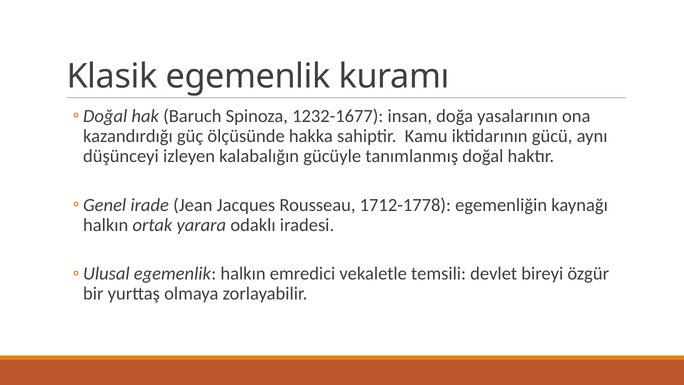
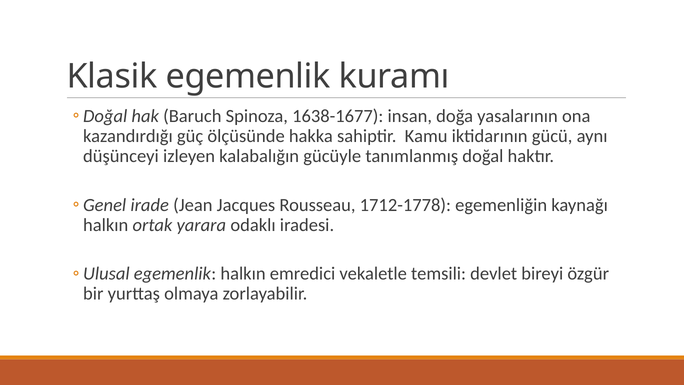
1232-1677: 1232-1677 -> 1638-1677 (338, 116)
